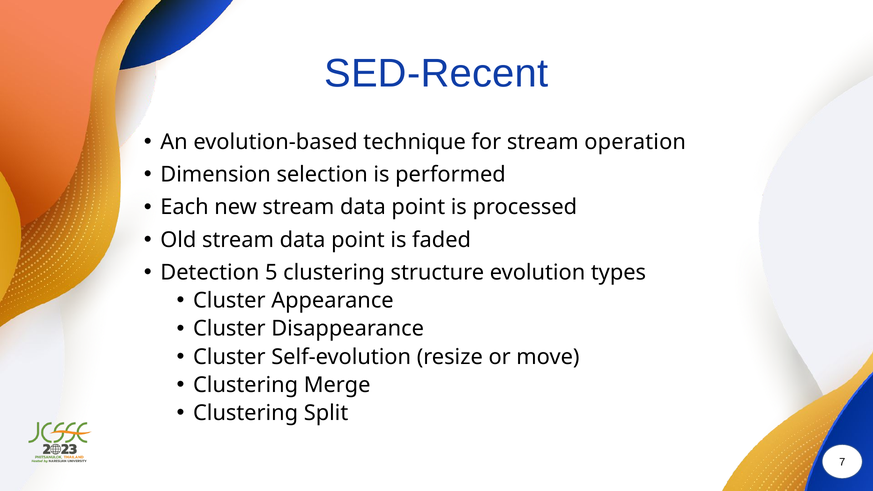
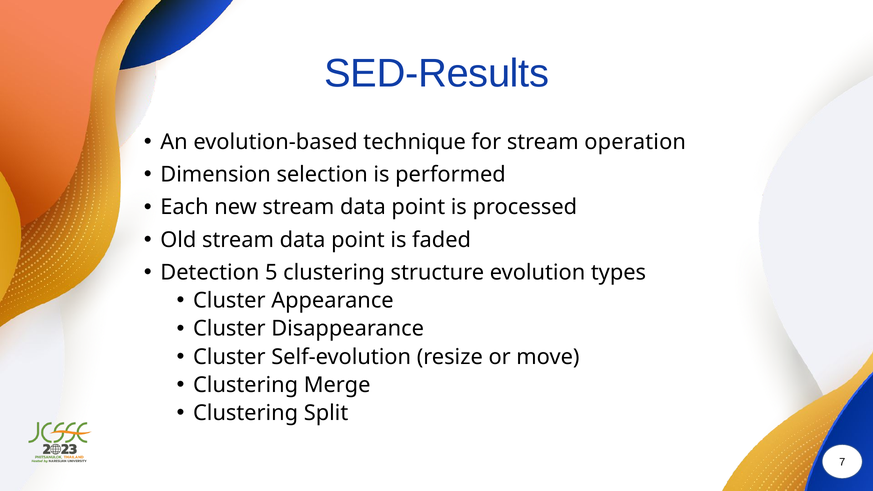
SED-Recent: SED-Recent -> SED-Results (437, 73)
